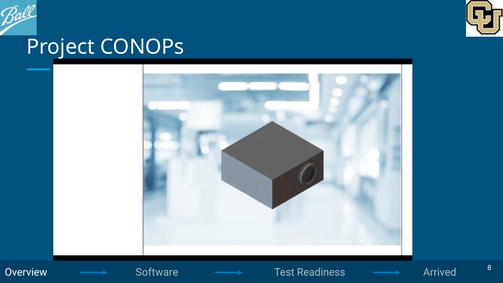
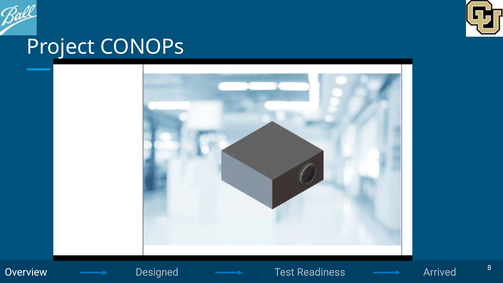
Software: Software -> Designed (157, 272)
